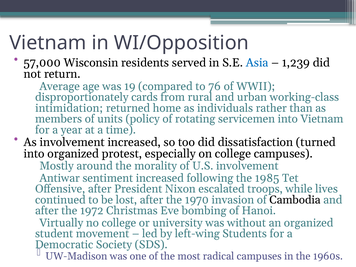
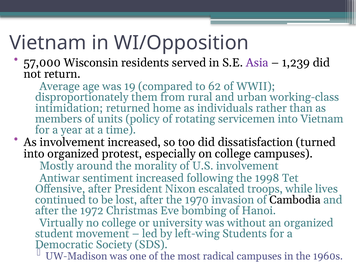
Asia colour: blue -> purple (257, 63)
76: 76 -> 62 (215, 86)
cards: cards -> them (144, 97)
1985: 1985 -> 1998 (267, 178)
